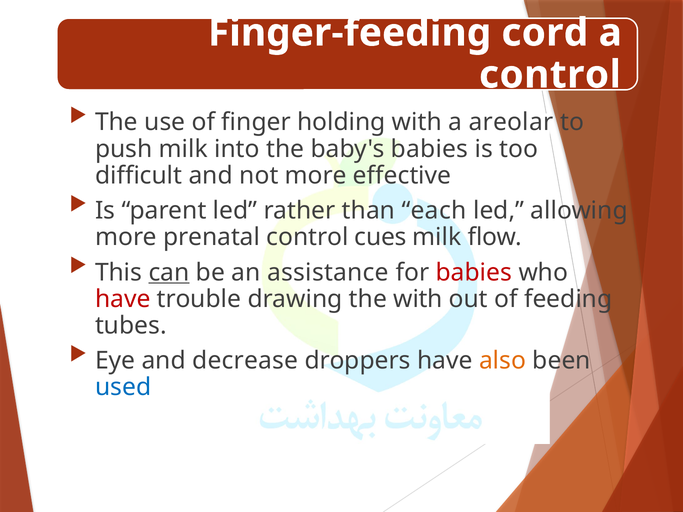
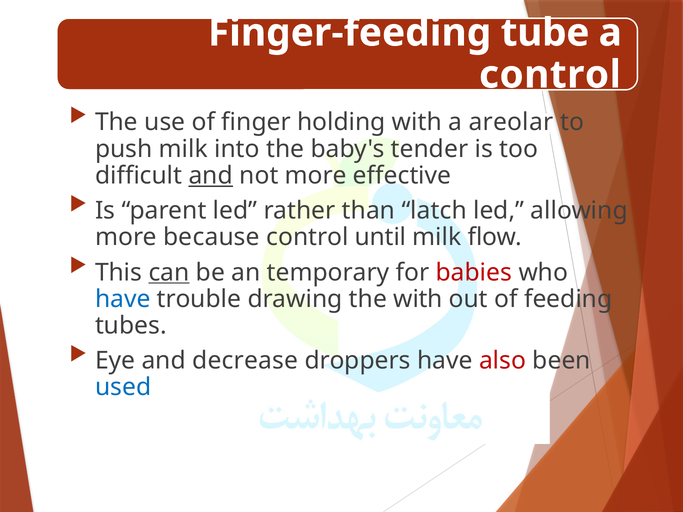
cord: cord -> tube (545, 33)
baby's babies: babies -> tender (430, 149)
and underline: none -> present (211, 176)
each: each -> latch (434, 211)
prenatal: prenatal -> because (211, 237)
cues: cues -> until (380, 237)
assistance: assistance -> temporary (328, 273)
have colour: red -> blue (123, 299)
also colour: orange -> red (503, 361)
